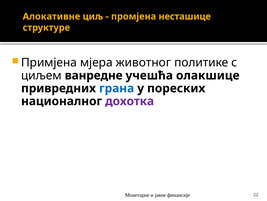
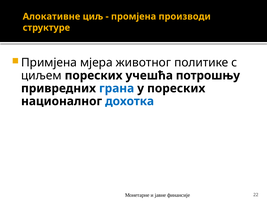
несташице: несташице -> производи (185, 16)
циљем ванредне: ванредне -> пореских (94, 75)
олакшице: олакшице -> потрошњу (208, 75)
дохотка colour: purple -> blue (130, 101)
